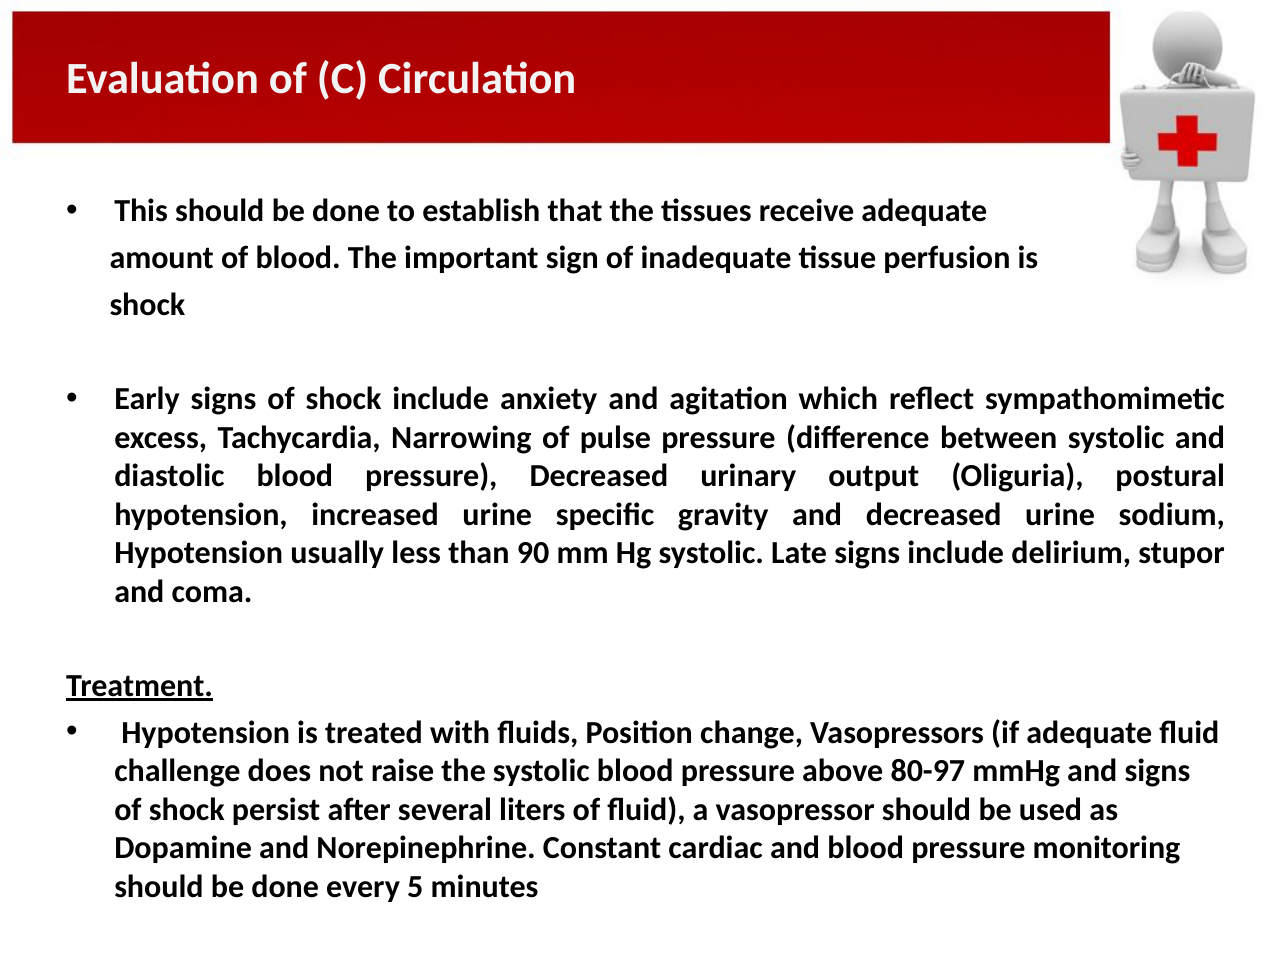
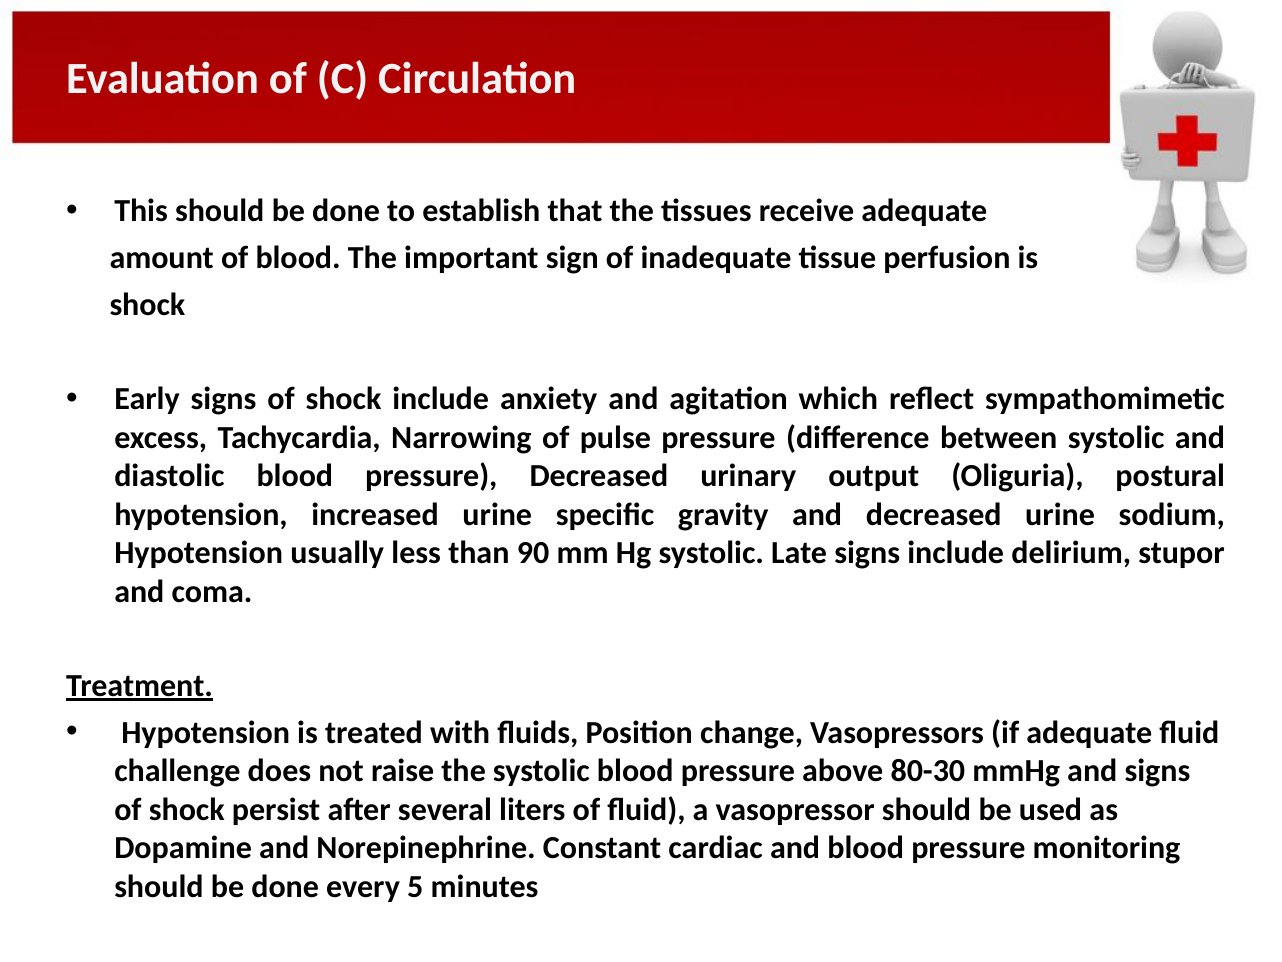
80-97: 80-97 -> 80-30 (928, 771)
